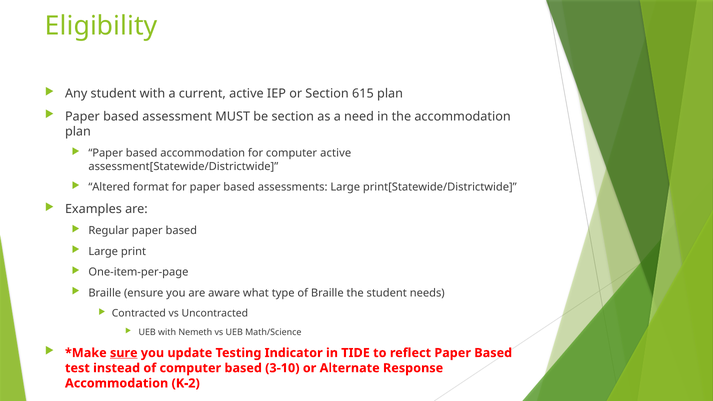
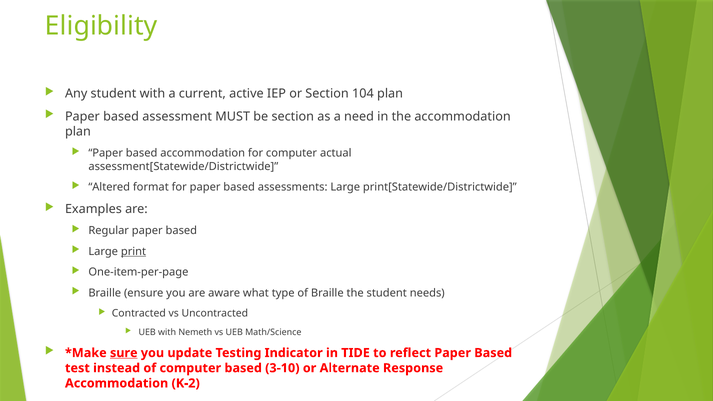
615: 615 -> 104 (363, 94)
computer active: active -> actual (336, 153)
print underline: none -> present (134, 252)
